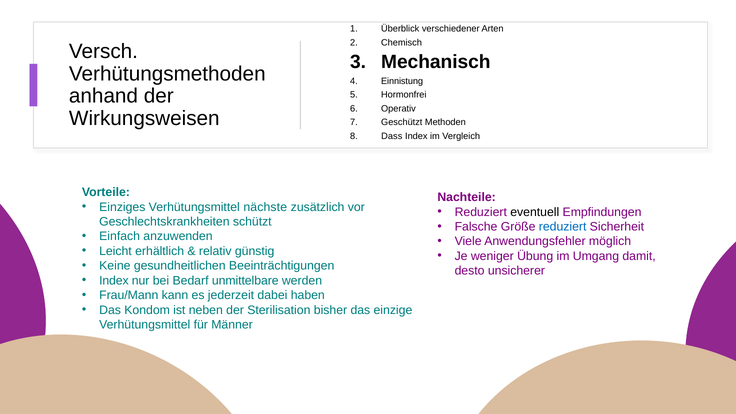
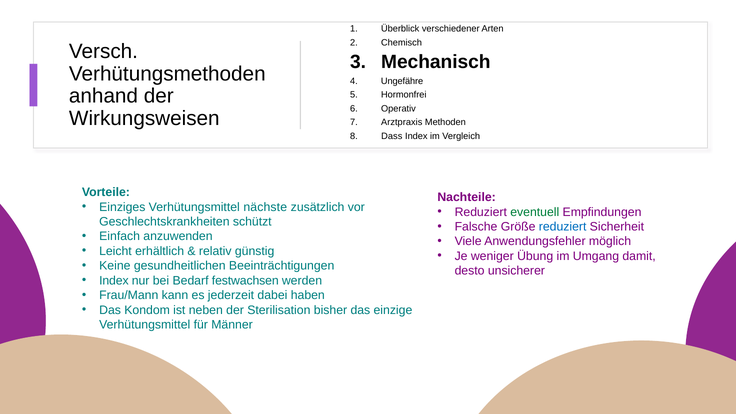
Einnistung: Einnistung -> Ungefähre (402, 81)
Geschützt: Geschützt -> Arztpraxis (402, 122)
eventuell colour: black -> green (535, 212)
unmittelbare: unmittelbare -> festwachsen (245, 281)
